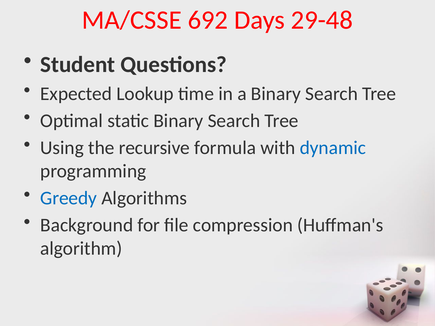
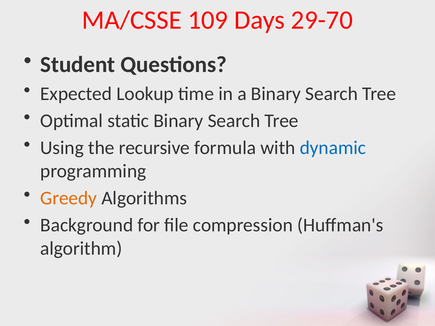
692: 692 -> 109 (208, 20)
29-48: 29-48 -> 29-70 (322, 20)
Greedy colour: blue -> orange (69, 198)
